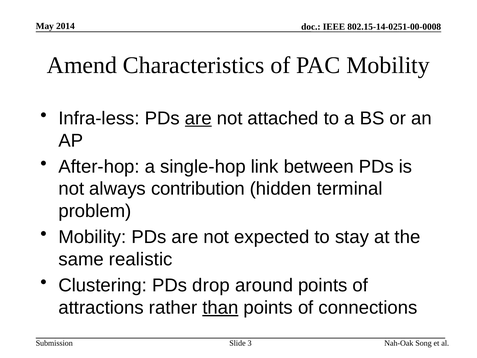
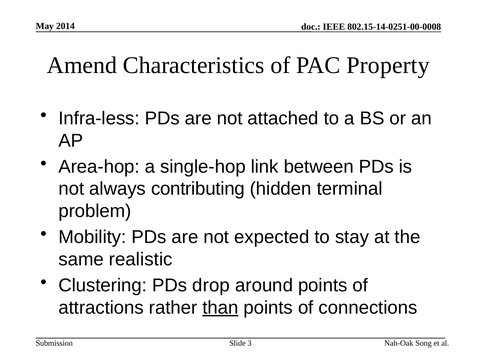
PAC Mobility: Mobility -> Property (388, 65)
are underline: present -> none (198, 118)
After-hop: After-hop -> Area-hop (99, 166)
contribution: contribution -> contributing (198, 189)
